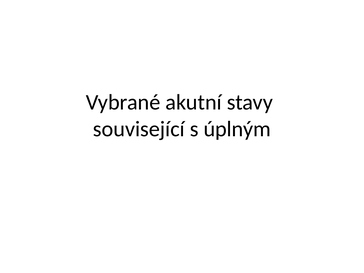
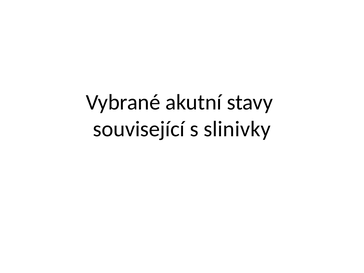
úplným: úplným -> slinivky (237, 129)
